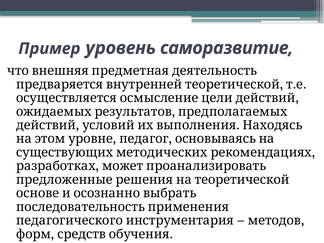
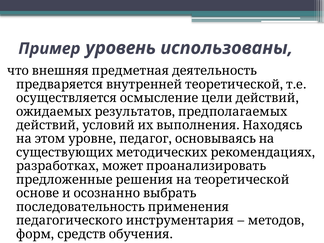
саморазвитие: саморазвитие -> использованы (227, 48)
